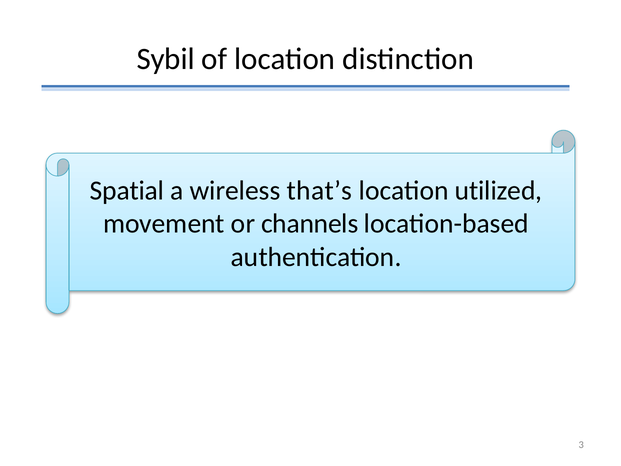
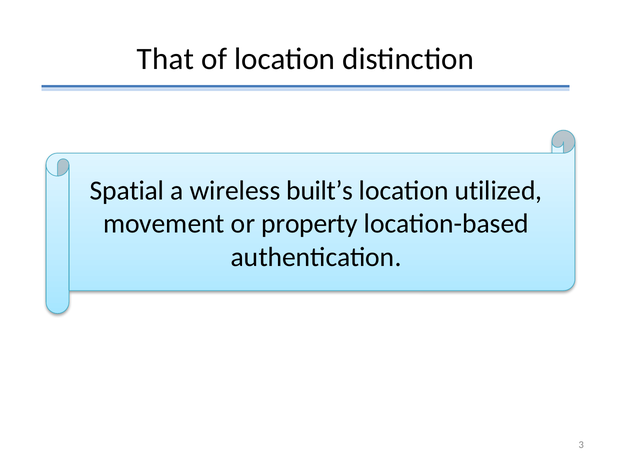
Sybil: Sybil -> That (165, 59)
that’s: that’s -> built’s (320, 191)
channels: channels -> property (310, 224)
